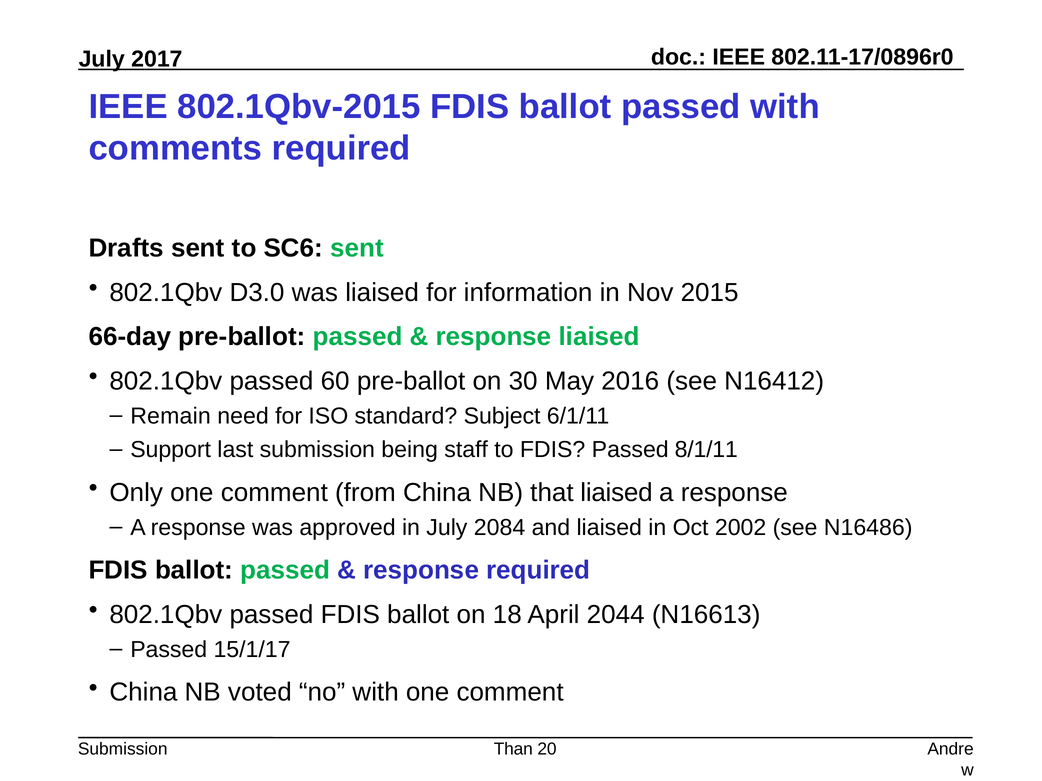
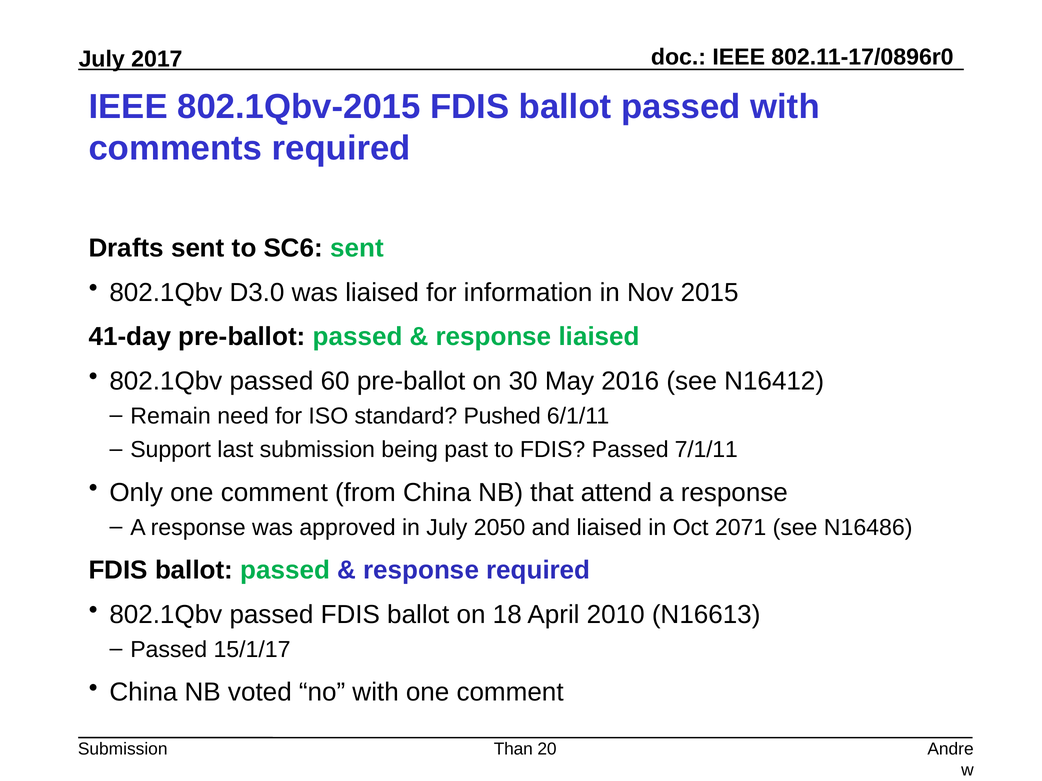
66-day: 66-day -> 41-day (130, 337)
Subject: Subject -> Pushed (502, 416)
staff: staff -> past (466, 450)
8/1/11: 8/1/11 -> 7/1/11 (706, 450)
that liaised: liaised -> attend (616, 493)
2084: 2084 -> 2050 (500, 528)
2002: 2002 -> 2071 (741, 528)
2044: 2044 -> 2010 (616, 615)
